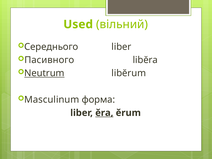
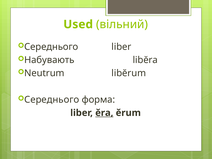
Пасивного: Пасивного -> Набувають (49, 60)
Neutrum underline: present -> none (44, 73)
Masculinum: Masculinum -> Середнього (52, 100)
